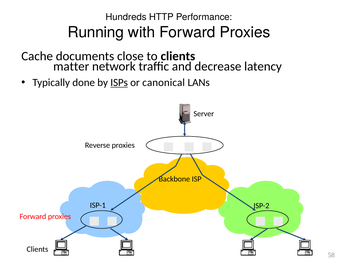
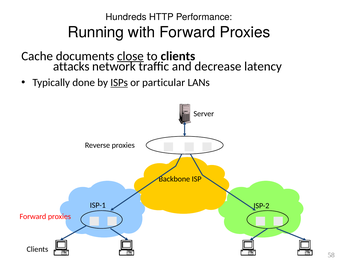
close underline: none -> present (130, 56)
matter: matter -> attacks (71, 66)
canonical: canonical -> particular (164, 83)
